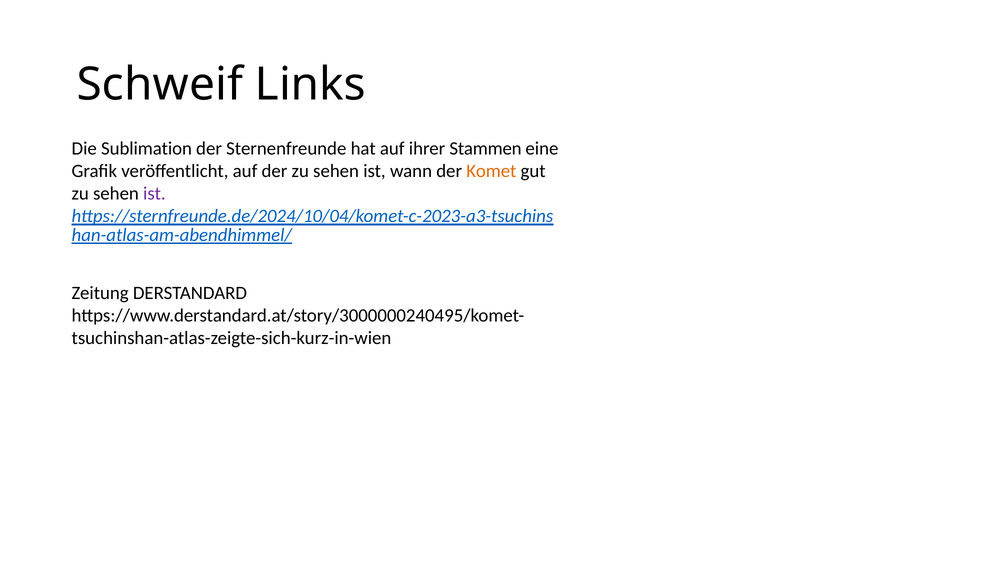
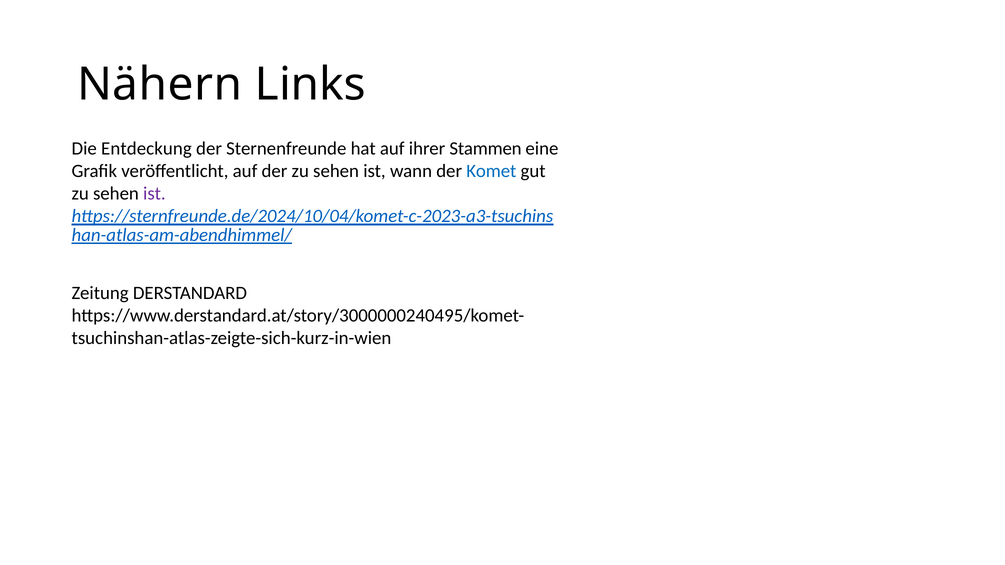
Schweif: Schweif -> Nähern (160, 84)
Sublimation: Sublimation -> Entdeckung (146, 149)
Komet colour: orange -> blue (491, 171)
